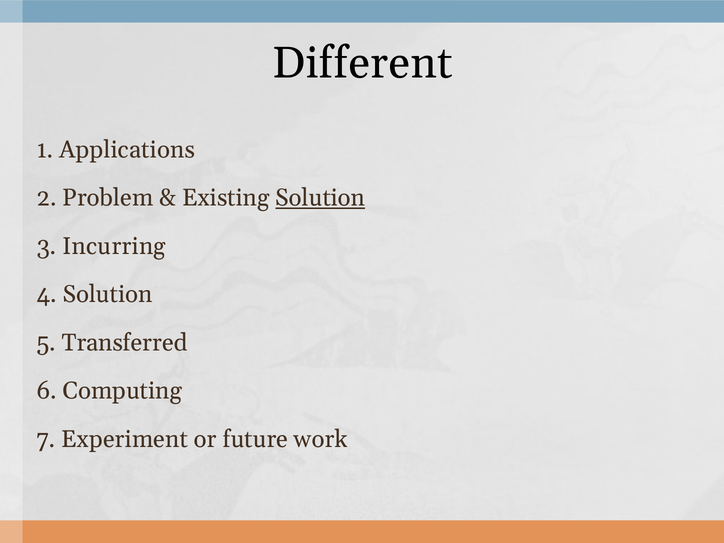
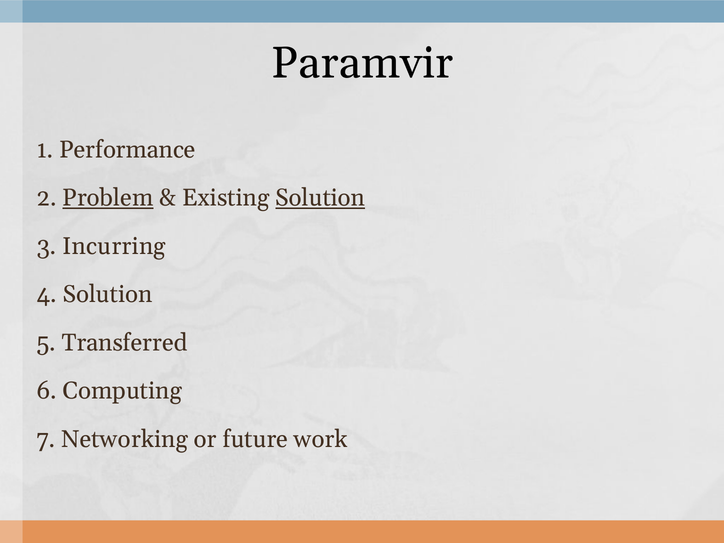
Different: Different -> Paramvir (362, 63)
Applications: Applications -> Performance (127, 150)
Problem underline: none -> present (108, 198)
Experiment: Experiment -> Networking (124, 439)
